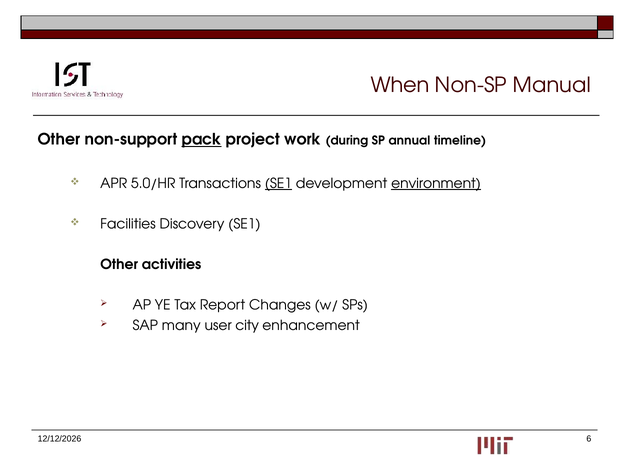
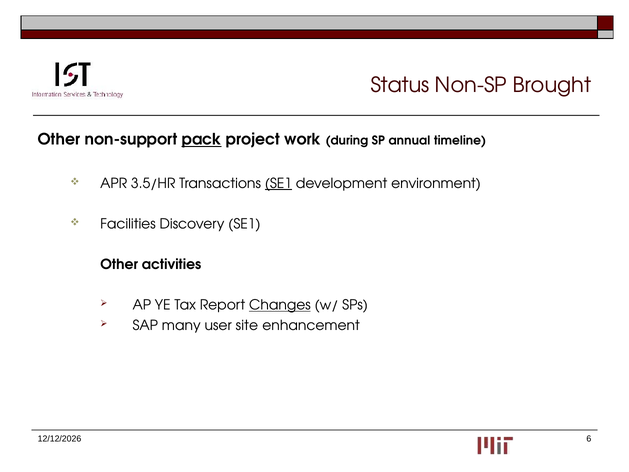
When: When -> Status (400, 85)
Manual: Manual -> Brought (552, 85)
5.0/HR: 5.0/HR -> 3.5/HR (153, 183)
environment underline: present -> none (436, 183)
Changes underline: none -> present (280, 305)
city: city -> site (247, 325)
